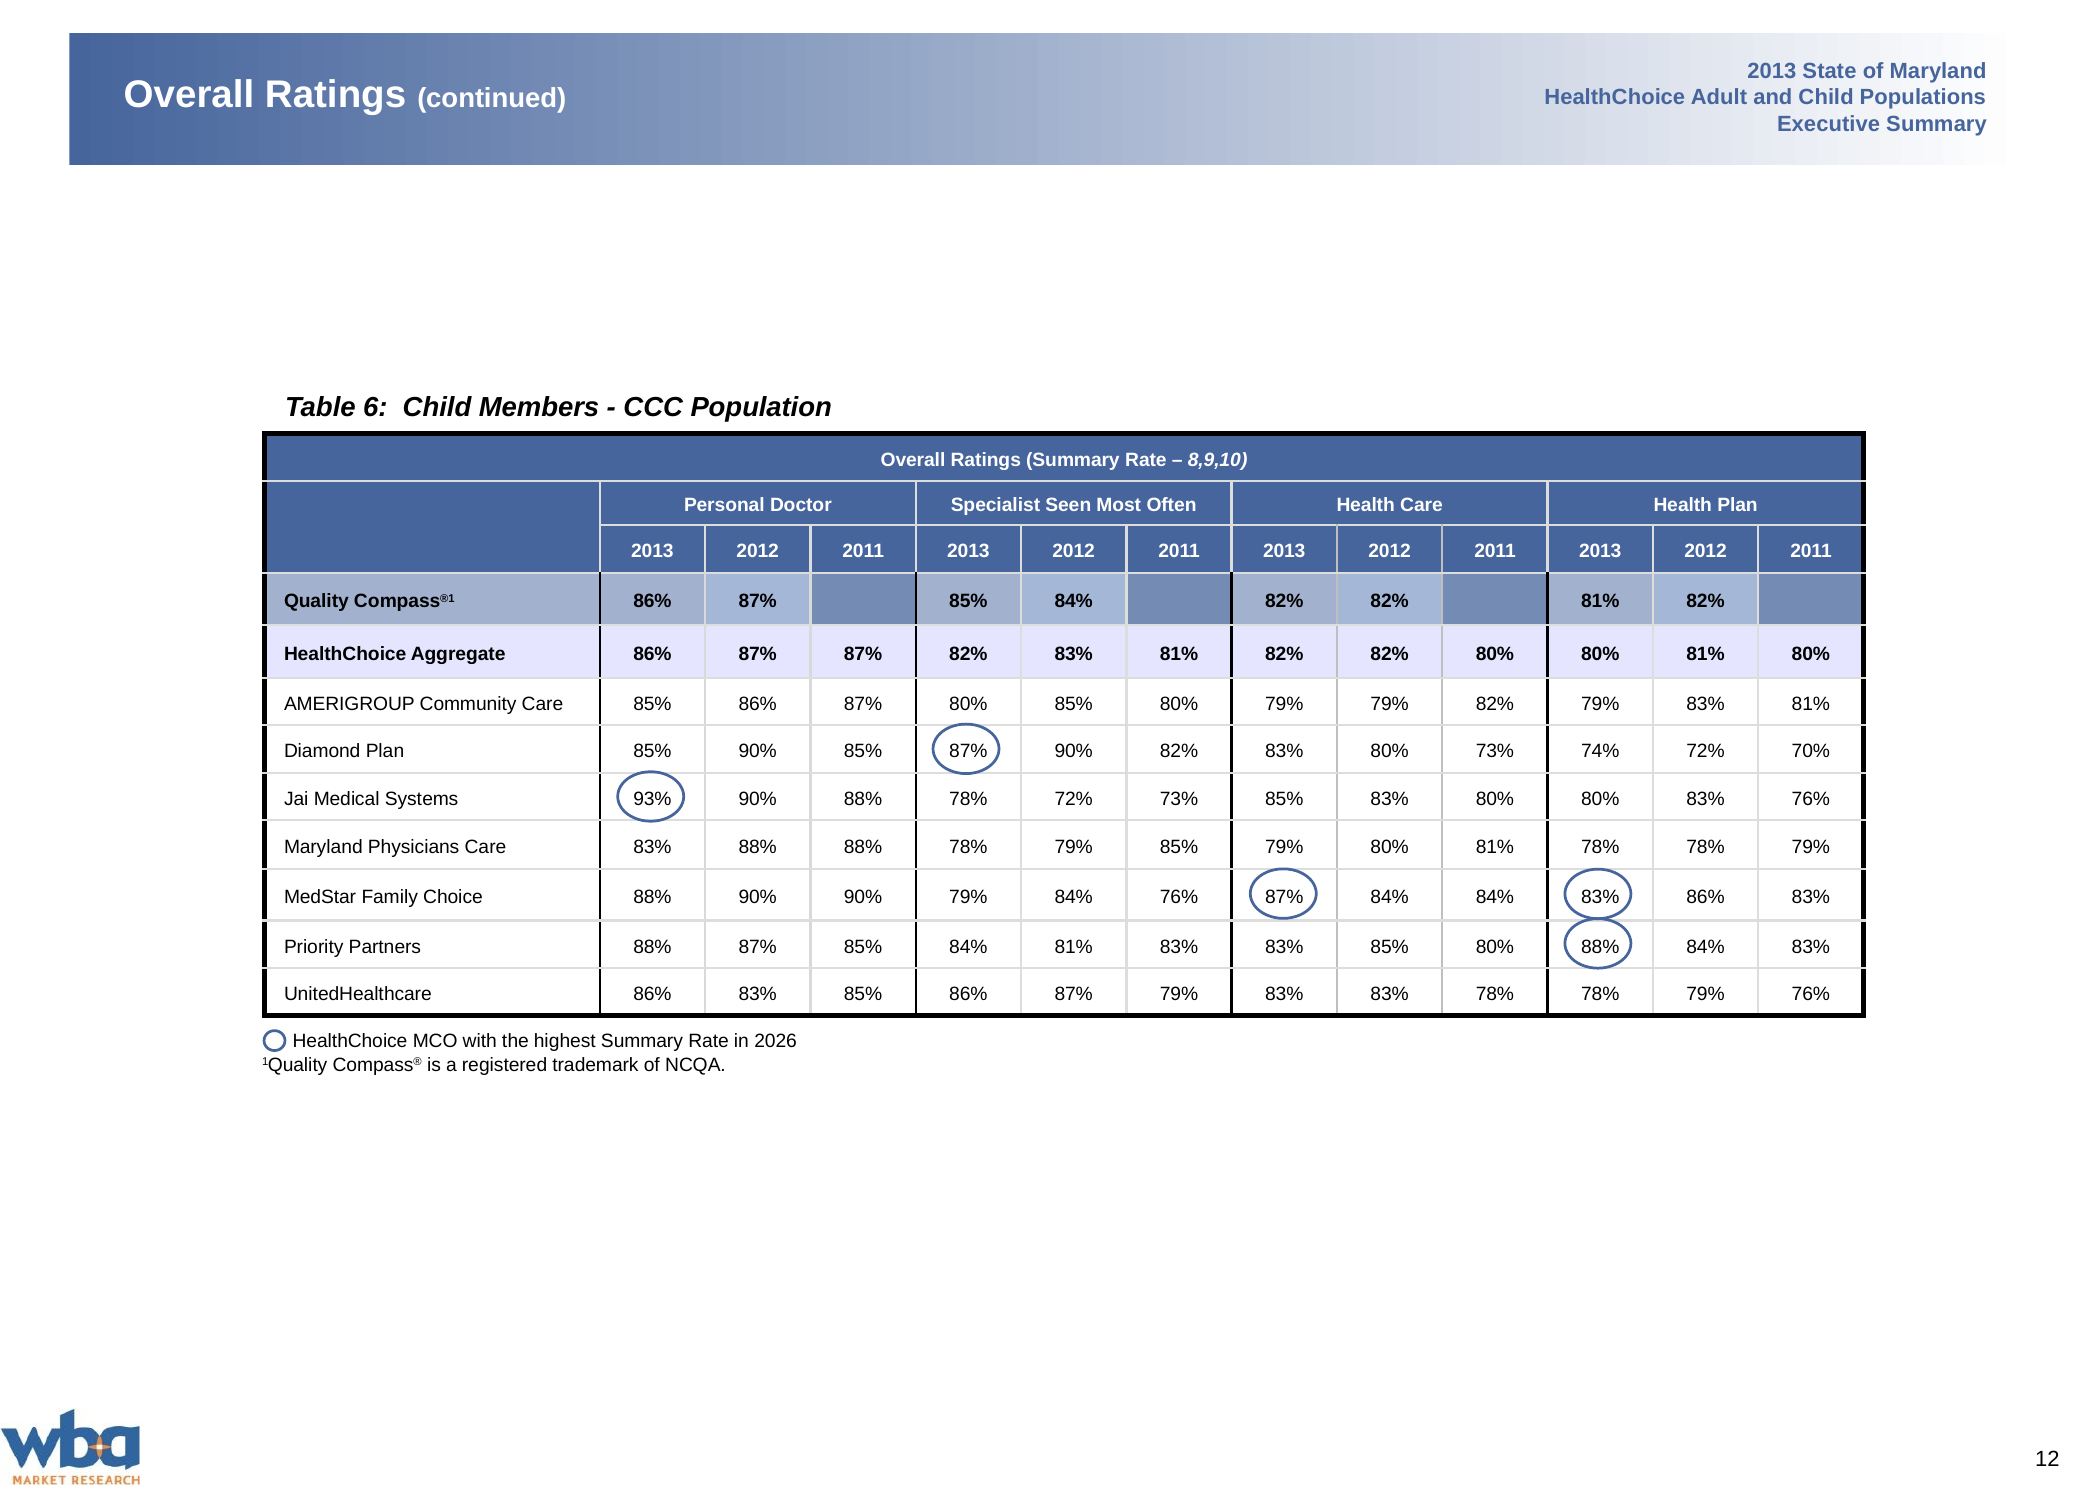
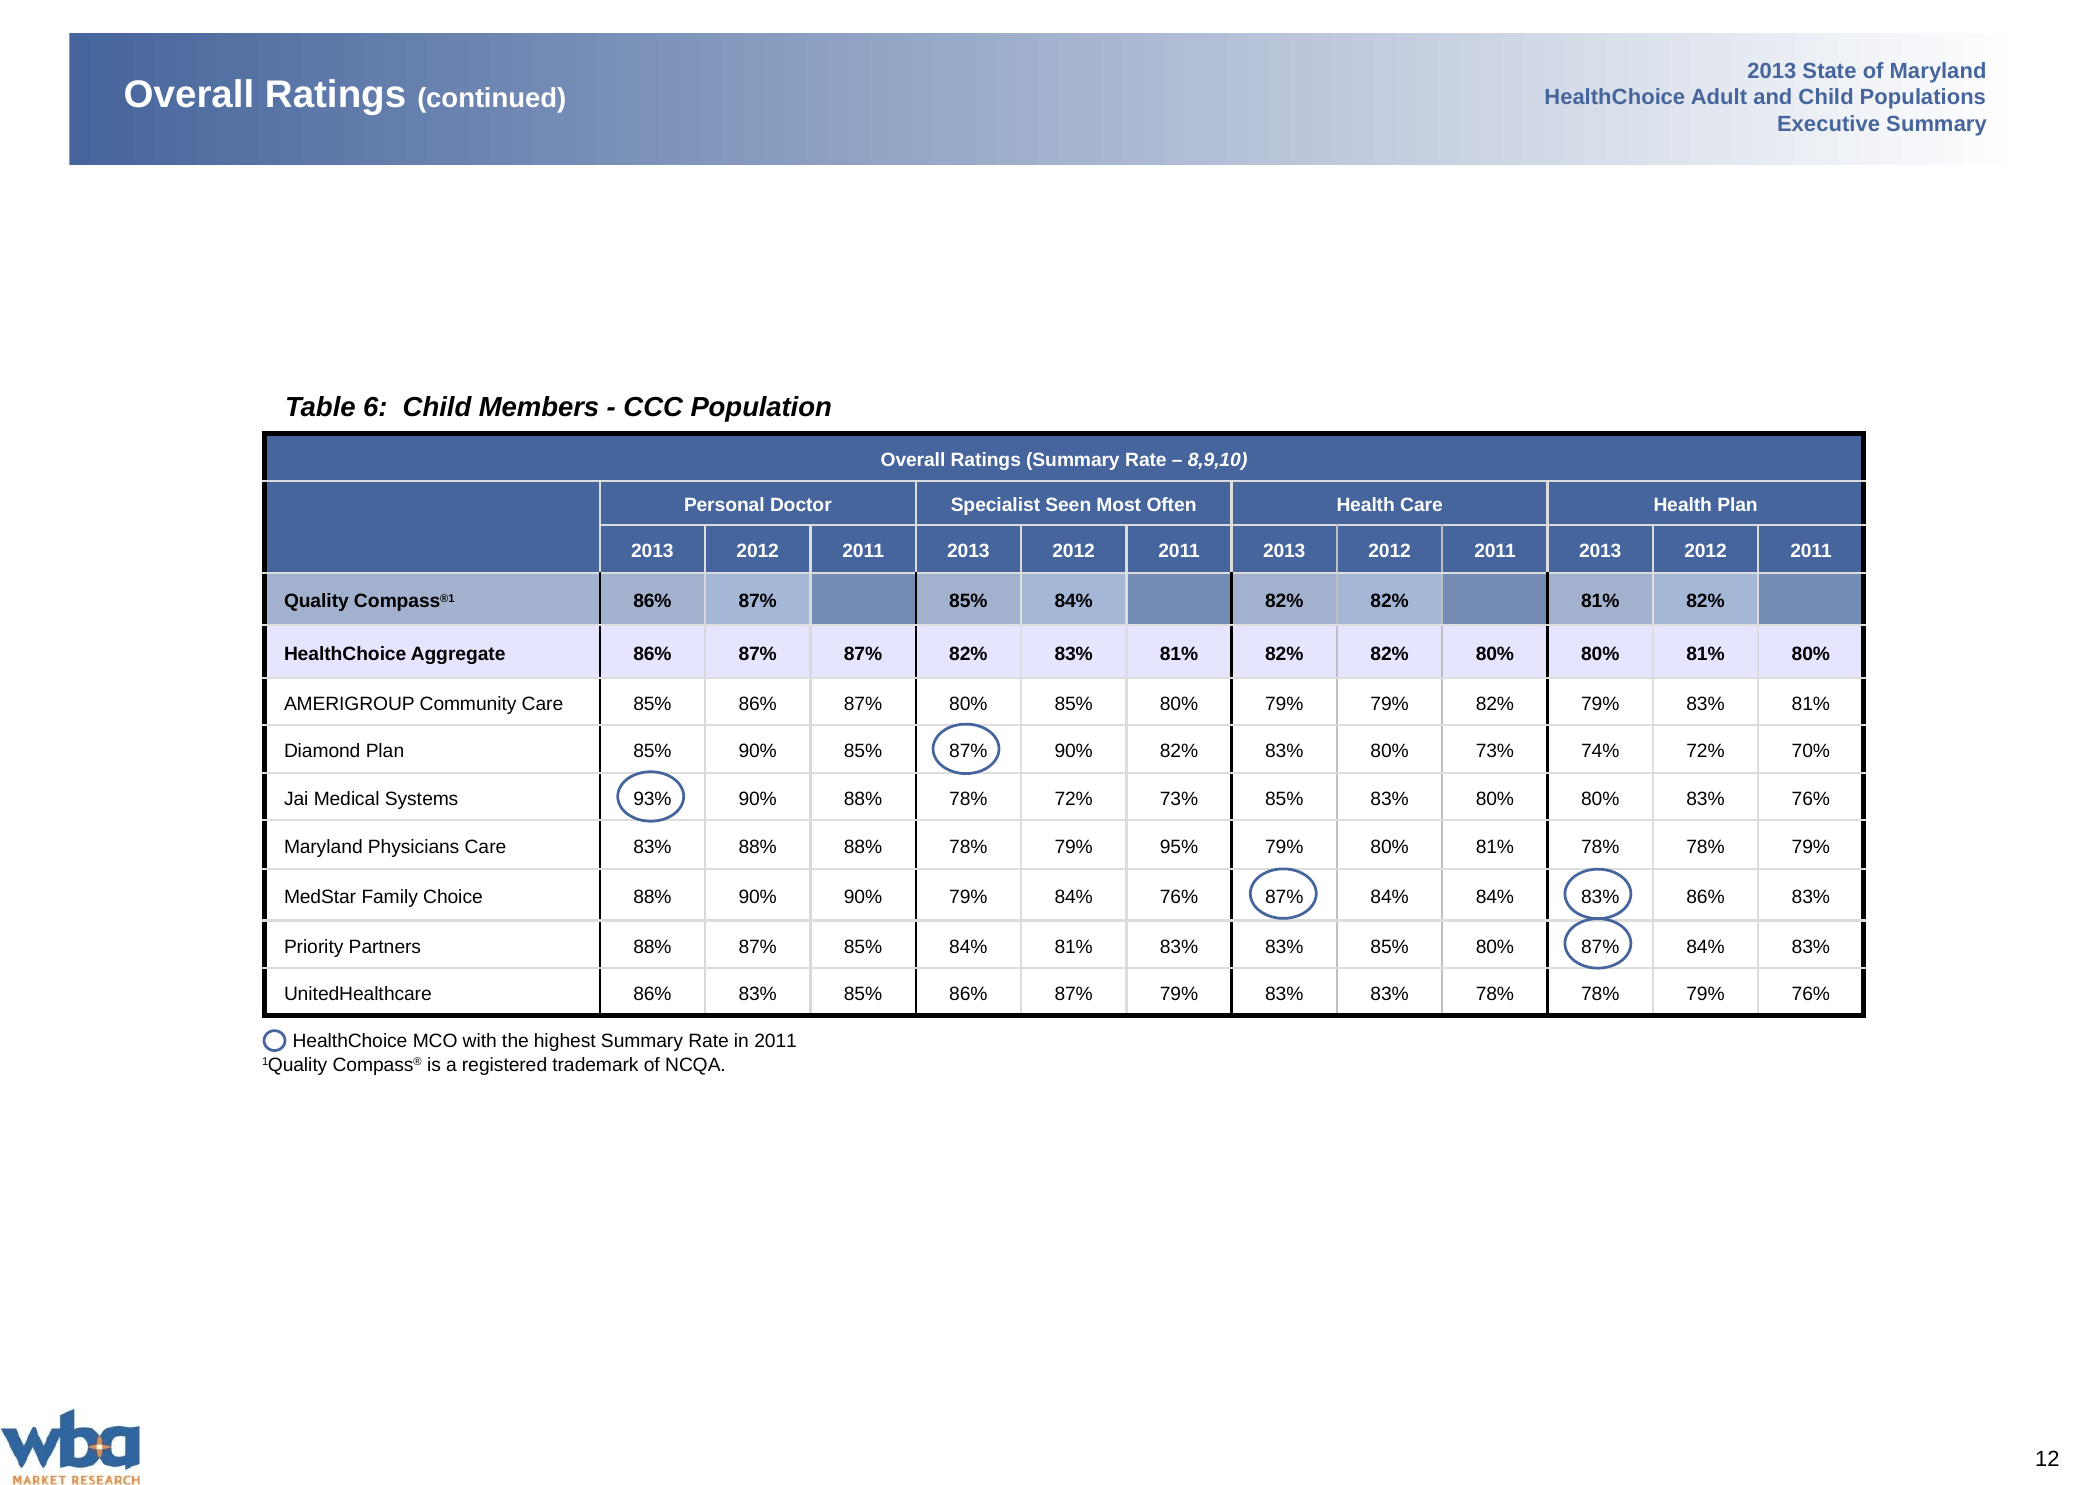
79% 85%: 85% -> 95% (1179, 847)
80% 88%: 88% -> 87% (1600, 947)
in 2026: 2026 -> 2011 (776, 1042)
